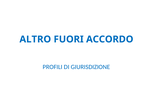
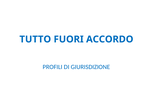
ALTRO: ALTRO -> TUTTO (35, 39)
